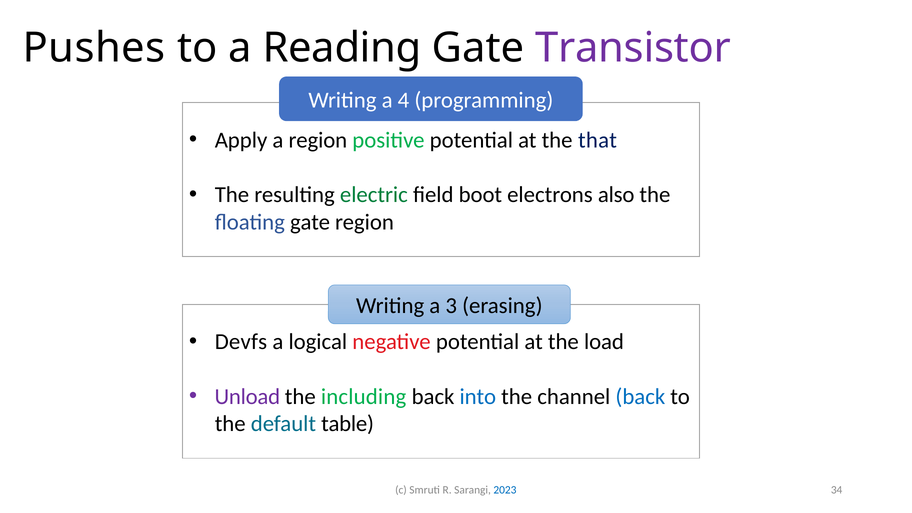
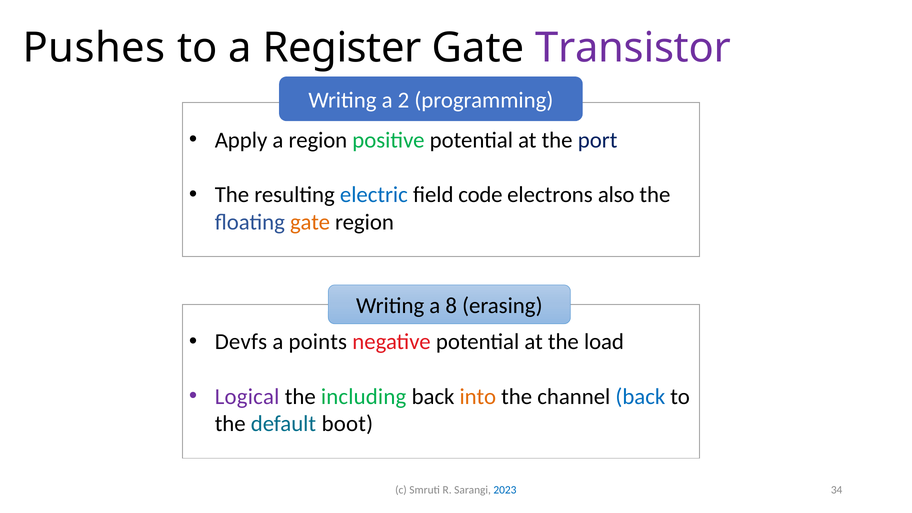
Reading: Reading -> Register (342, 48)
4: 4 -> 2 (404, 100)
that: that -> port (598, 140)
electric colour: green -> blue (374, 195)
boot: boot -> code (480, 195)
gate colour: black -> orange (310, 222)
3: 3 -> 8 (451, 306)
logical: logical -> points (318, 342)
Unload: Unload -> Logical (247, 397)
into colour: blue -> orange (478, 397)
table: table -> boot (347, 424)
